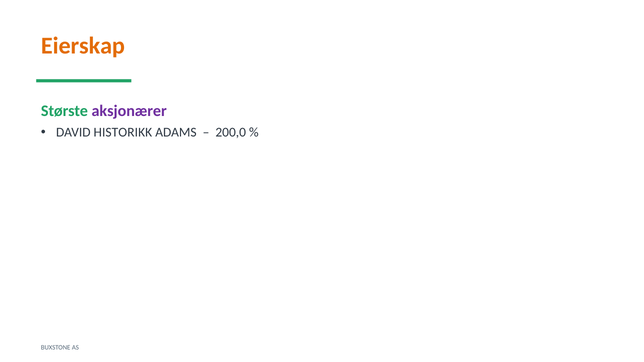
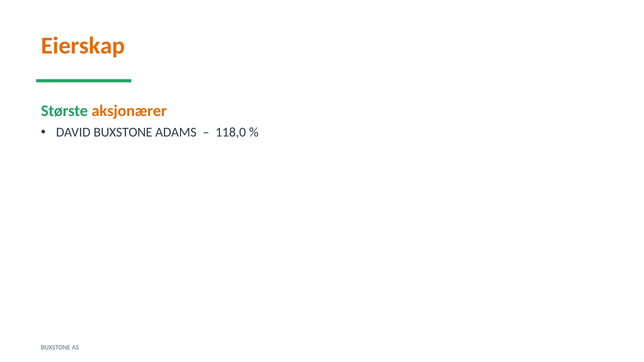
aksjonærer colour: purple -> orange (129, 111)
DAVID HISTORIKK: HISTORIKK -> BUXSTONE (123, 132)
200,0: 200,0 -> 118,0 (231, 132)
